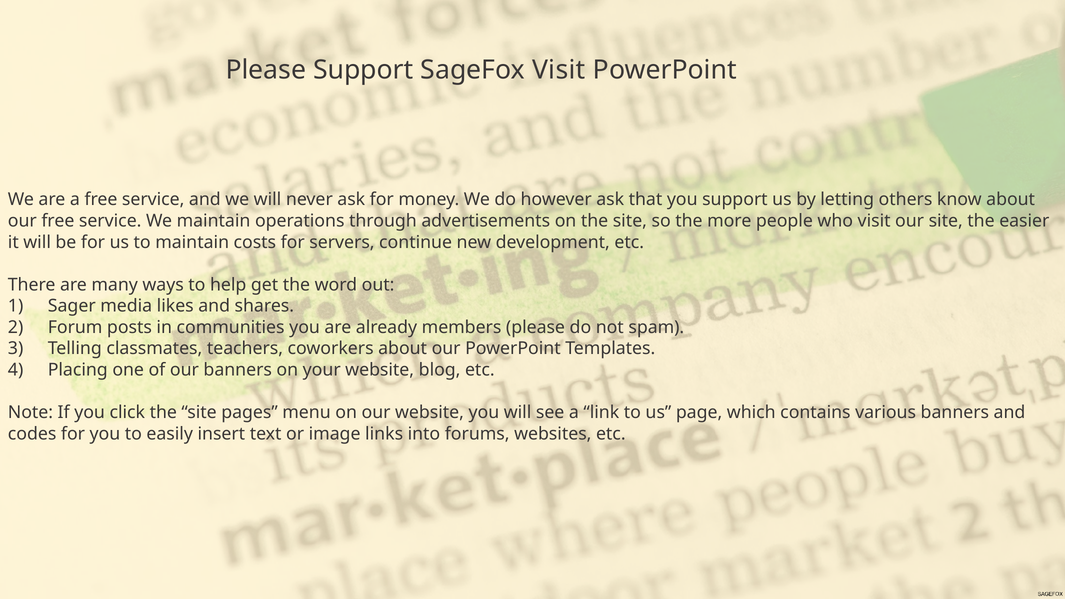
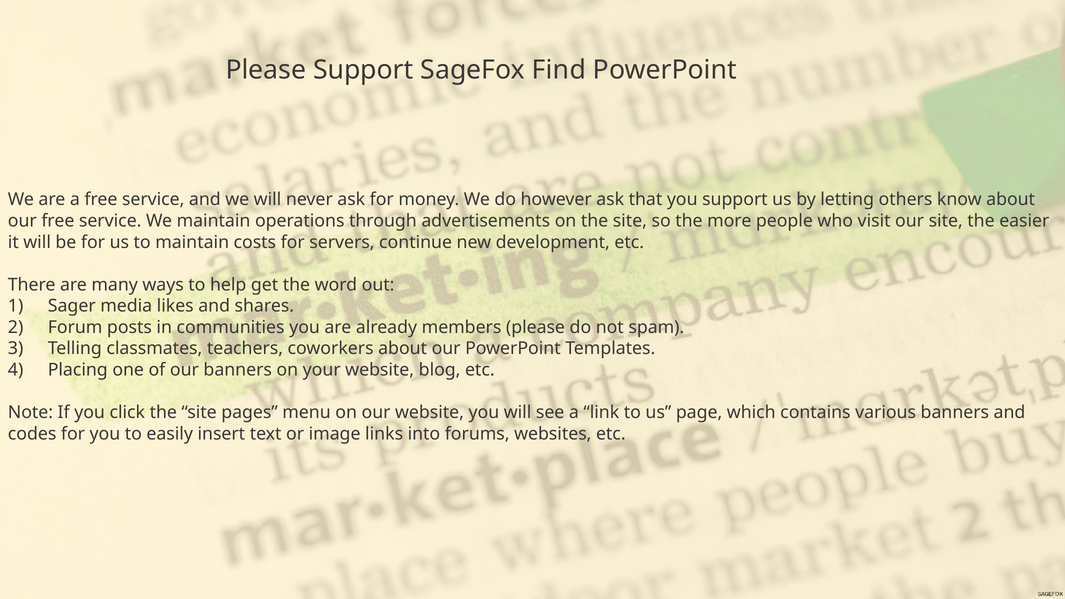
SageFox Visit: Visit -> Find (559, 70)
